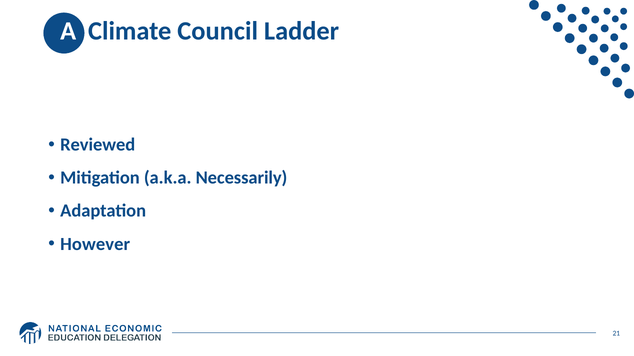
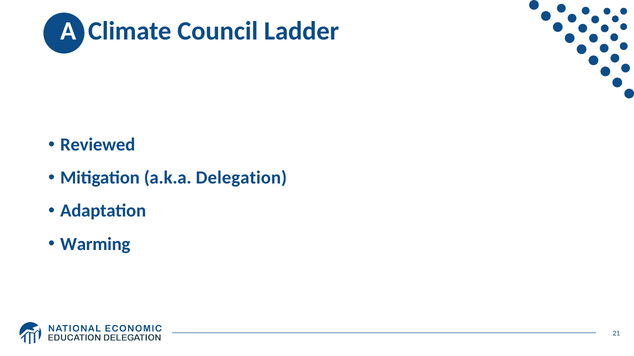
Necessarily: Necessarily -> Delegation (241, 178)
However: However -> Warming (95, 244)
